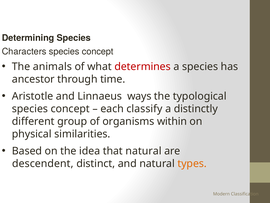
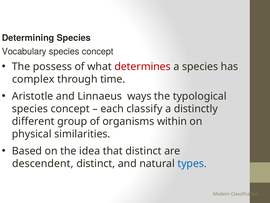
Characters: Characters -> Vocabulary (24, 51)
animals: animals -> possess (52, 66)
ancestor: ancestor -> complex (33, 79)
that natural: natural -> distinct (144, 151)
types colour: orange -> blue (192, 163)
